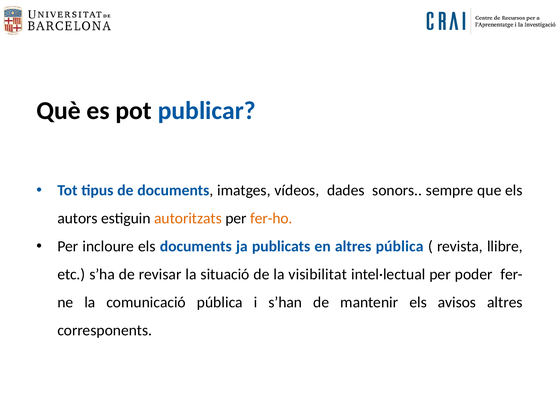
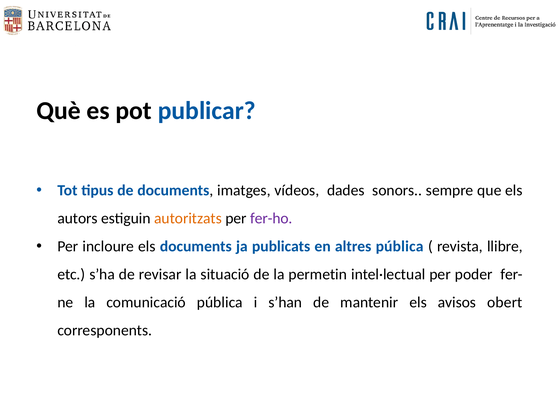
fer-ho colour: orange -> purple (271, 218)
visibilitat: visibilitat -> permetin (318, 274)
avisos altres: altres -> obert (505, 302)
